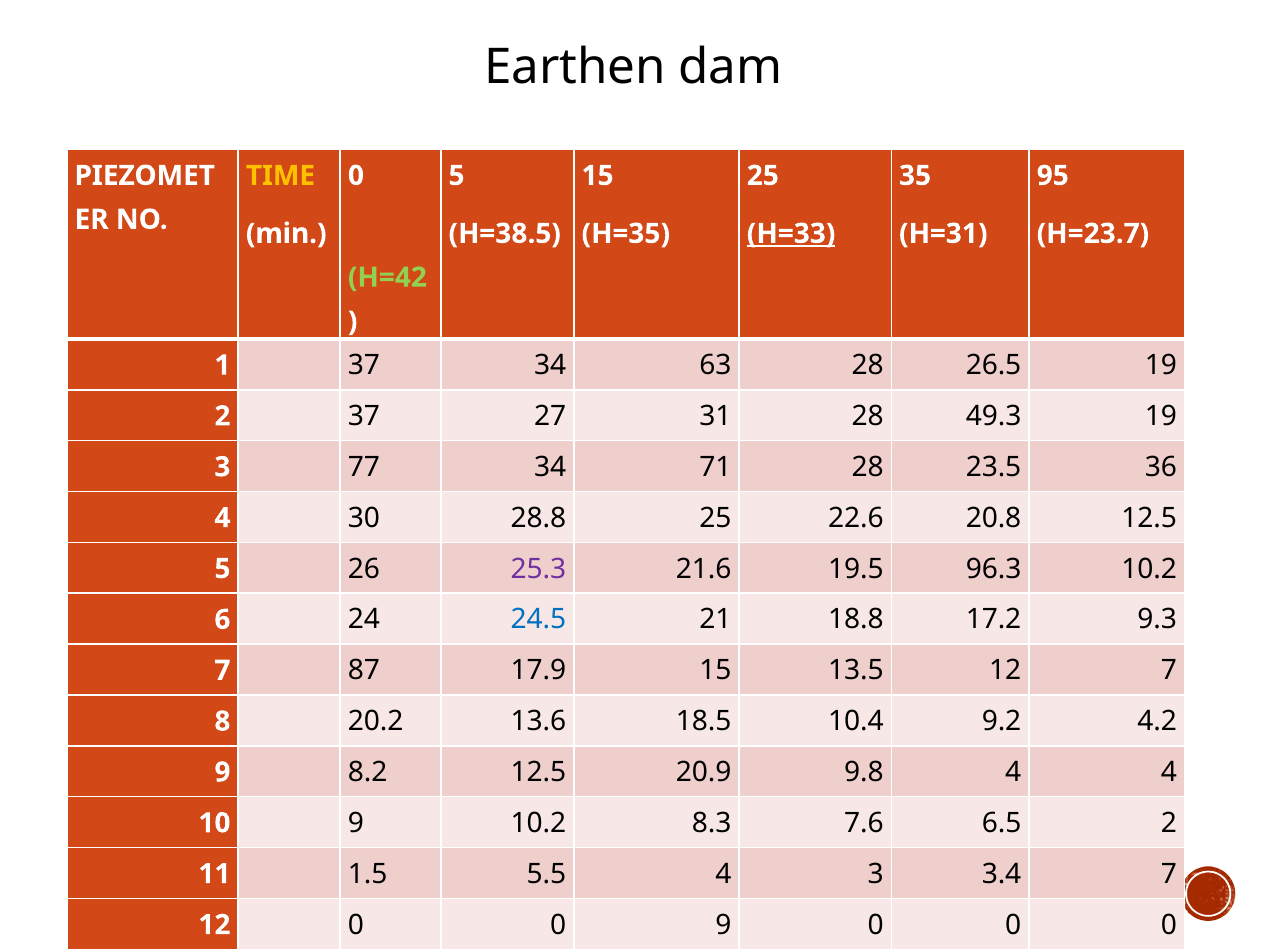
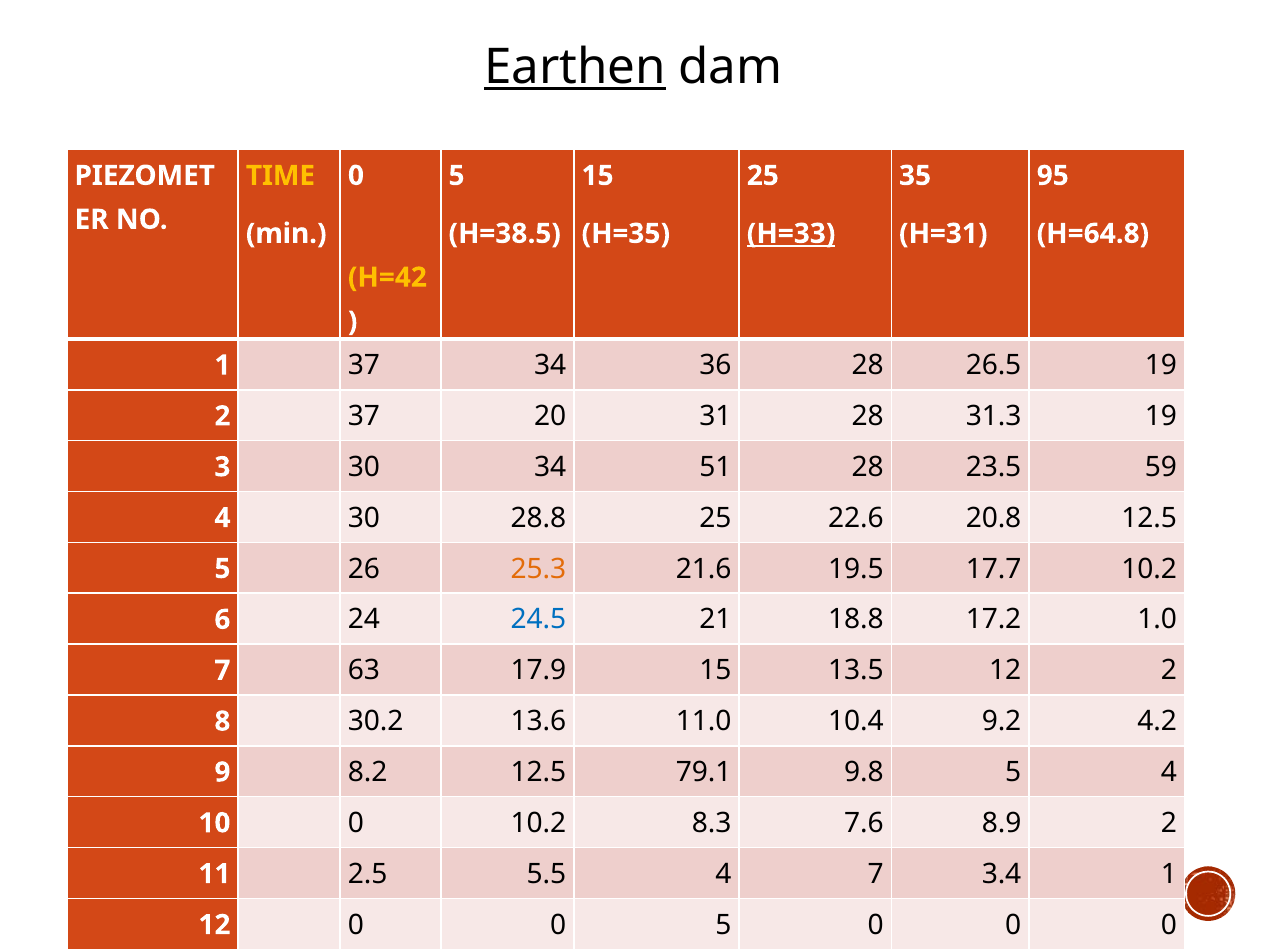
Earthen underline: none -> present (575, 68)
H=23.7: H=23.7 -> H=64.8 (1093, 234)
H=42 colour: light green -> yellow (387, 278)
63: 63 -> 36 (715, 365)
27: 27 -> 20 (550, 416)
49.3: 49.3 -> 31.3 (994, 416)
3 77: 77 -> 30 (364, 467)
71: 71 -> 51 (715, 467)
36: 36 -> 59 (1161, 467)
25.3 colour: purple -> orange (538, 569)
96.3: 96.3 -> 17.7 (994, 569)
9.3: 9.3 -> 1.0 (1157, 620)
87: 87 -> 63 (364, 671)
12 7: 7 -> 2 (1169, 671)
20.2: 20.2 -> 30.2 (376, 722)
18.5: 18.5 -> 11.0 (704, 722)
20.9: 20.9 -> 79.1 (704, 772)
9.8 4: 4 -> 5 (1013, 772)
10 9: 9 -> 0 (356, 823)
6.5: 6.5 -> 8.9 (1002, 823)
1.5: 1.5 -> 2.5 (368, 874)
4 3: 3 -> 7 (876, 874)
3.4 7: 7 -> 1 (1169, 874)
0 9: 9 -> 5 (723, 925)
